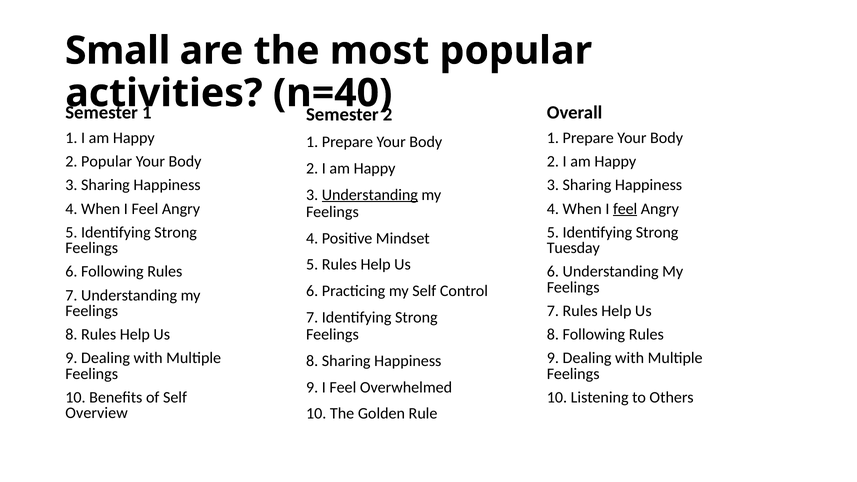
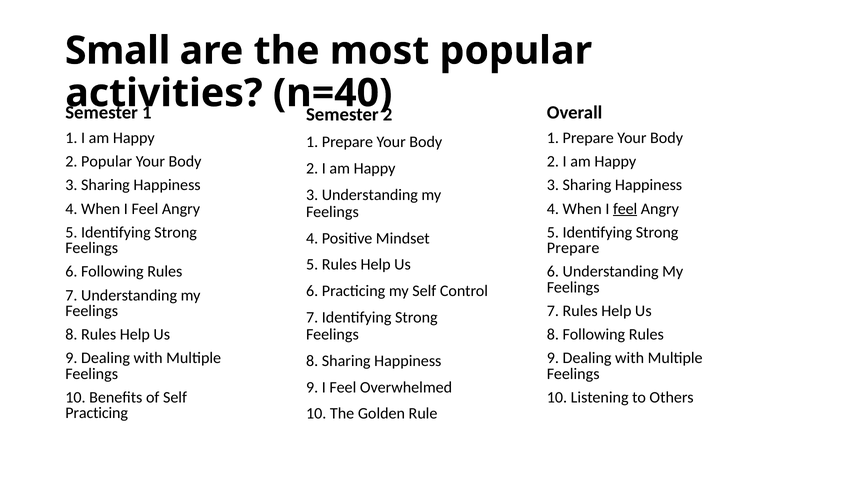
Understanding underline: present -> none (370, 195)
Tuesday: Tuesday -> Prepare (573, 248)
Overview: Overview -> Practicing (97, 413)
